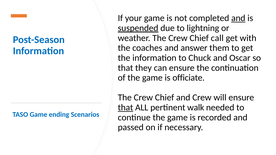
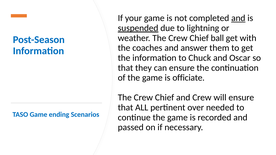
call: call -> ball (217, 38)
that underline: present -> none (125, 108)
walk: walk -> over (196, 108)
